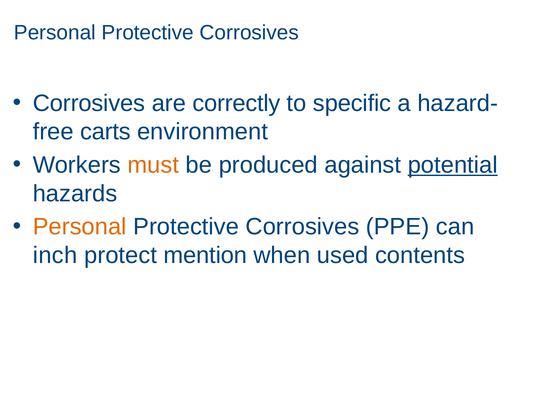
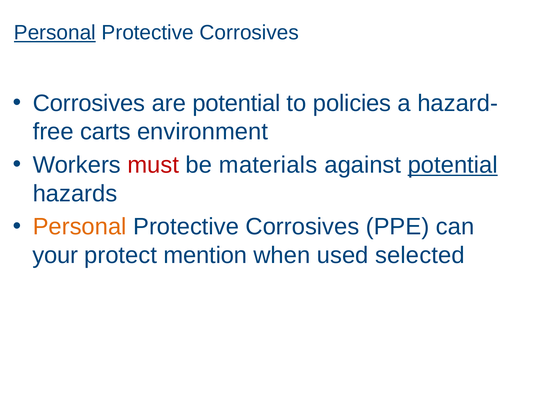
Personal underline: none -> present (55, 33)
are correctly: correctly -> potential (236, 103)
specific: specific -> policies (352, 103)
must colour: orange -> red (153, 165)
produced: produced -> materials (268, 165)
inch: inch -> your (55, 256)
contents: contents -> selected (420, 256)
